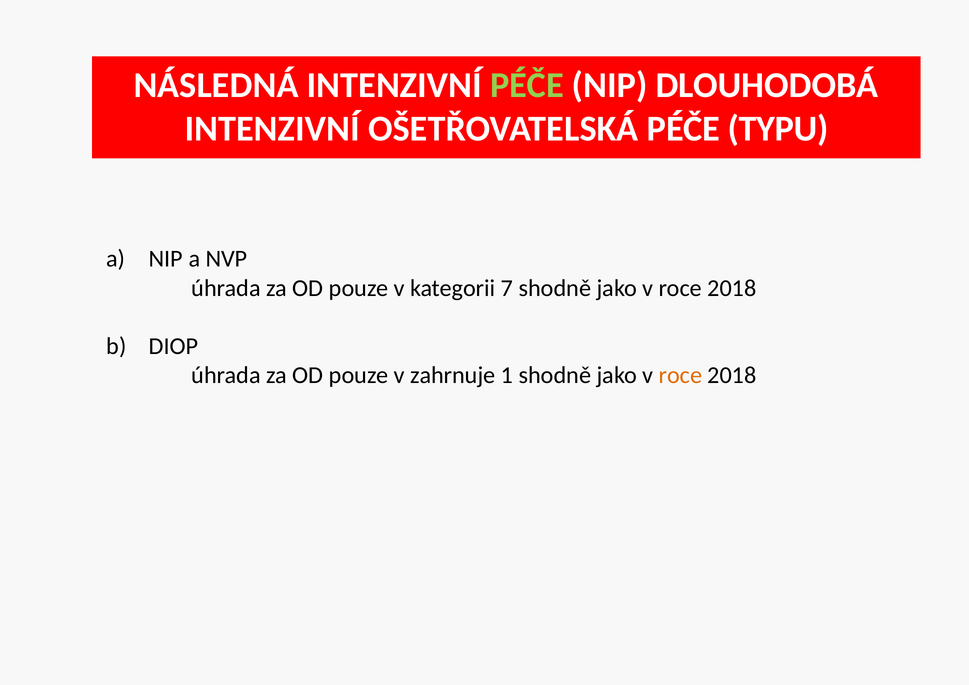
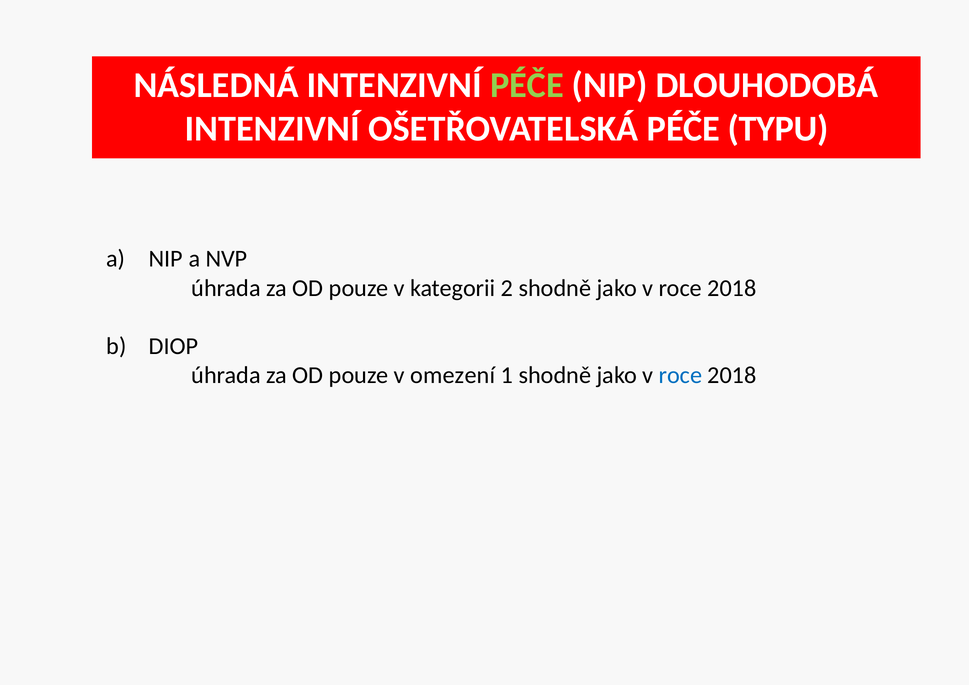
7: 7 -> 2 (507, 288)
zahrnuje: zahrnuje -> omezení (453, 375)
roce colour: orange -> blue (680, 375)
